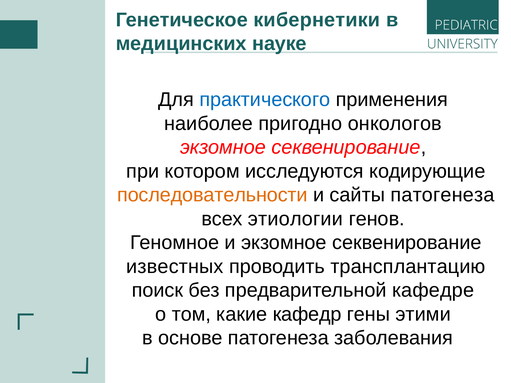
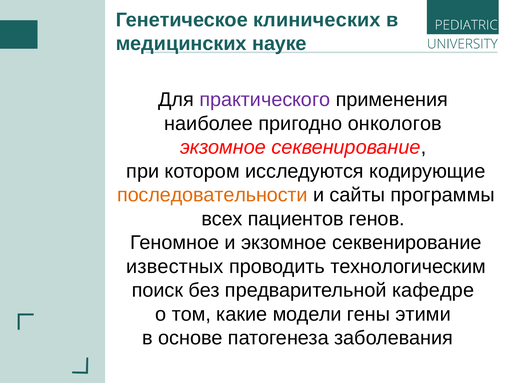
кибернетики: кибернетики -> клинических (317, 20)
практического colour: blue -> purple (265, 100)
сайты патогенеза: патогенеза -> программы (443, 195)
этиологии: этиологии -> пациентов (296, 219)
трансплантацию: трансплантацию -> технологическим (408, 267)
кафедр: кафедр -> модели (307, 314)
